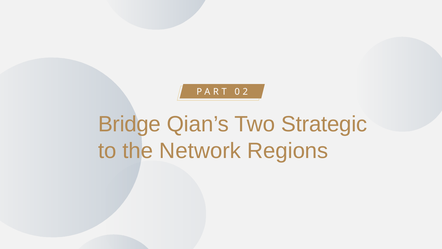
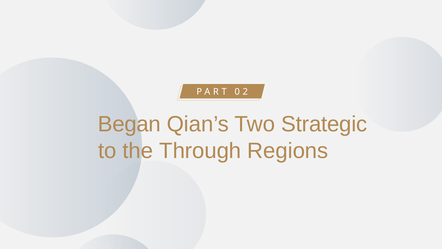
Bridge: Bridge -> Began (129, 124)
Network: Network -> Through (200, 150)
